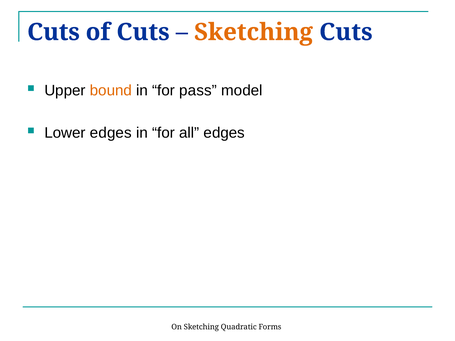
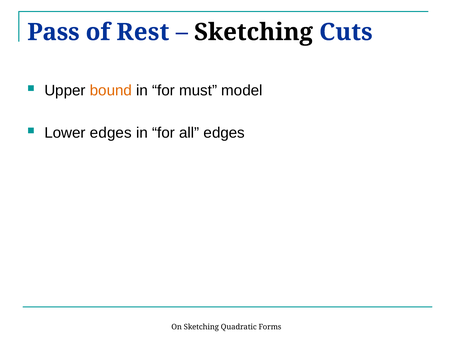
Cuts: Cuts -> Pass (53, 32)
of Cuts: Cuts -> Rest (143, 32)
Sketching colour: orange -> black (254, 32)
pass: pass -> must (198, 91)
